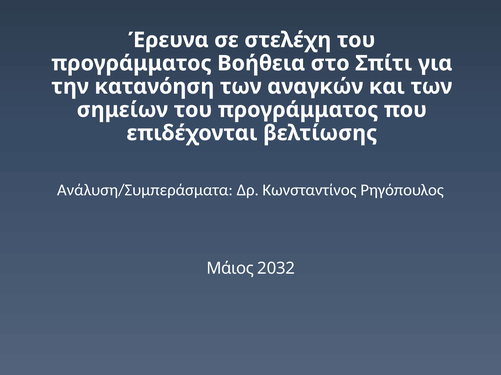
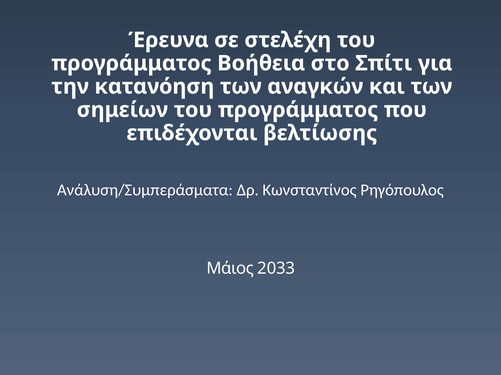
2032: 2032 -> 2033 (276, 269)
